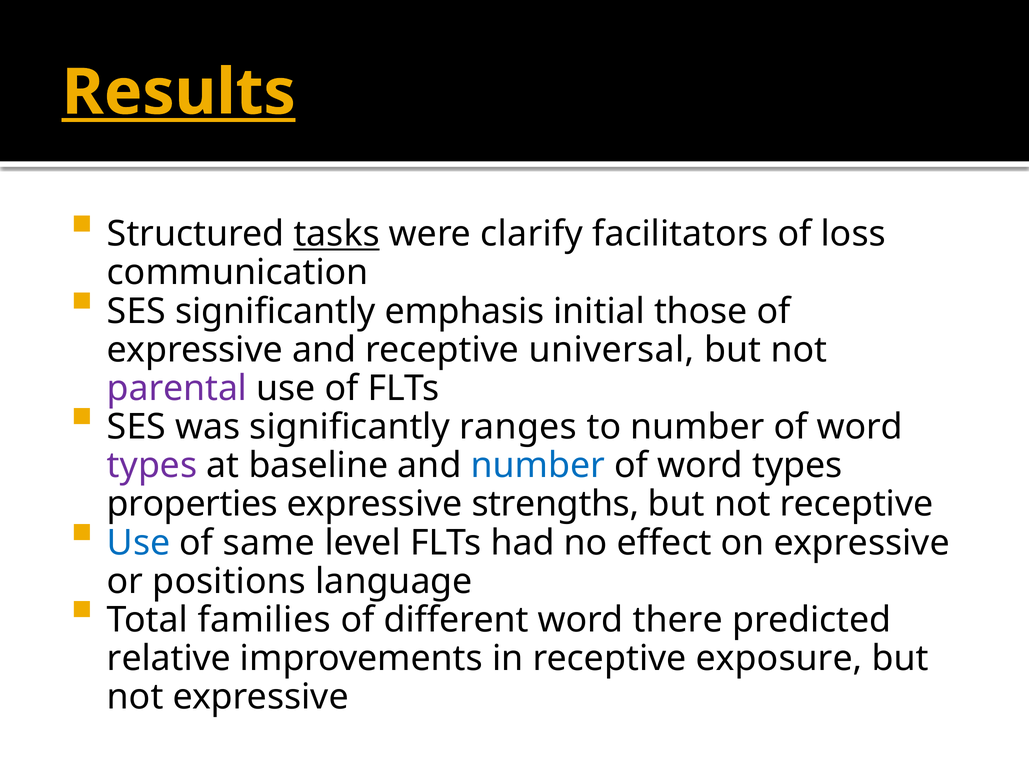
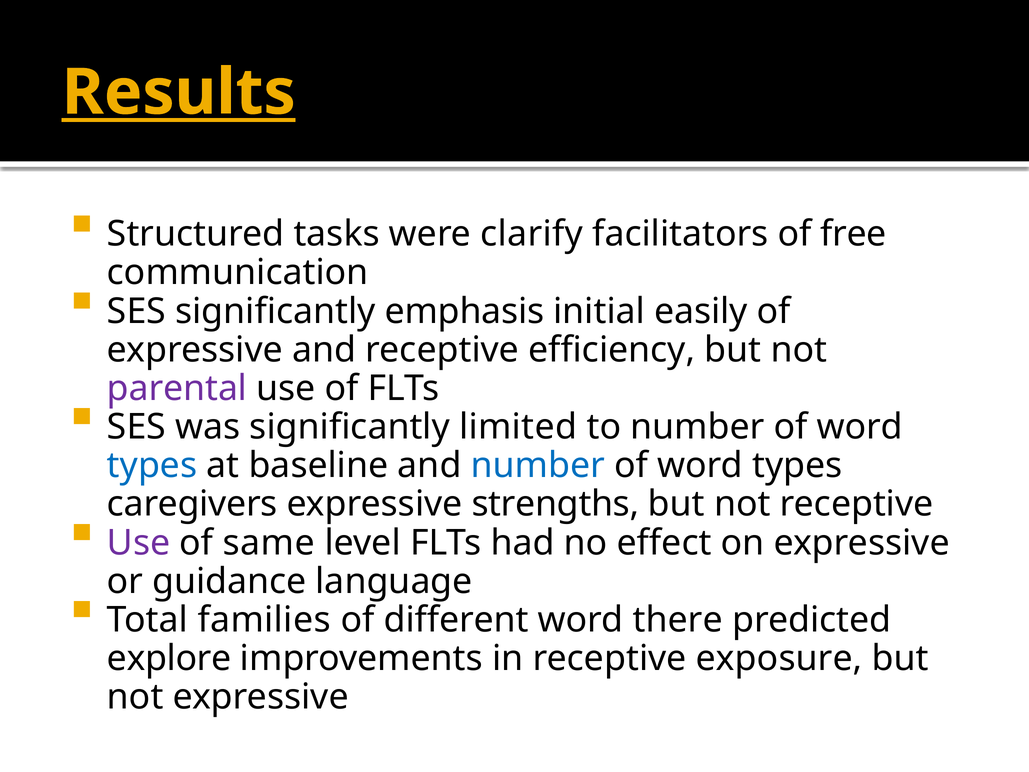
tasks underline: present -> none (337, 234)
loss: loss -> free (853, 234)
those: those -> easily (701, 311)
universal: universal -> efficiency (612, 350)
ranges: ranges -> limited (518, 427)
types colour: purple -> blue (152, 465)
properties: properties -> caregivers (192, 504)
Use colour: blue -> purple (139, 543)
positions: positions -> guidance (229, 581)
relative: relative -> explore (169, 658)
